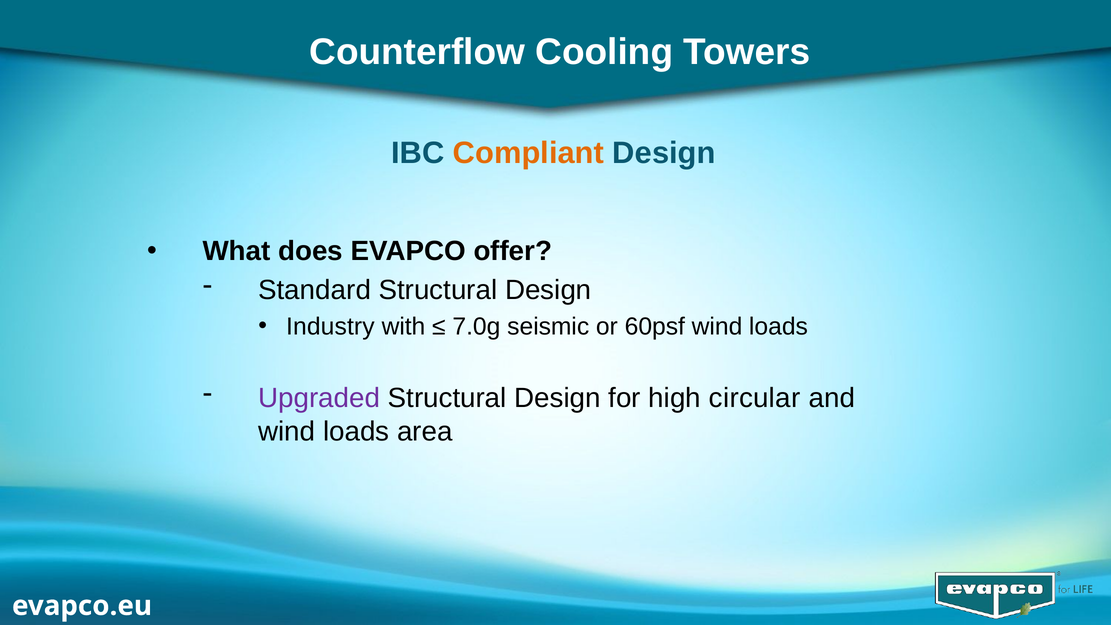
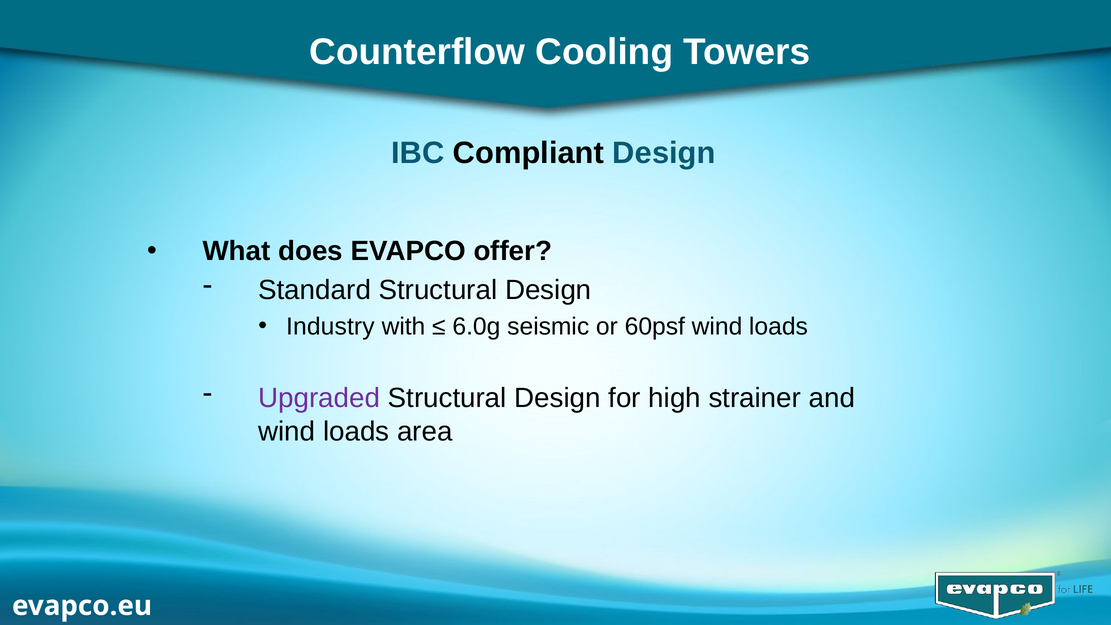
Compliant colour: orange -> black (528, 153)
7.0g: 7.0g -> 6.0g (476, 326)
circular: circular -> strainer (755, 398)
